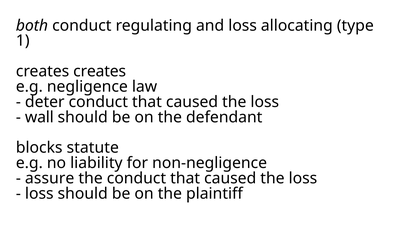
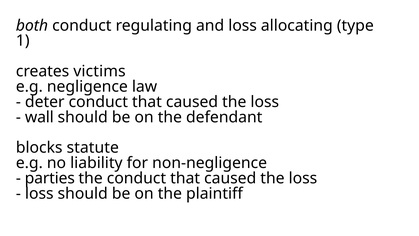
creates creates: creates -> victims (100, 71)
assure: assure -> parties (50, 178)
